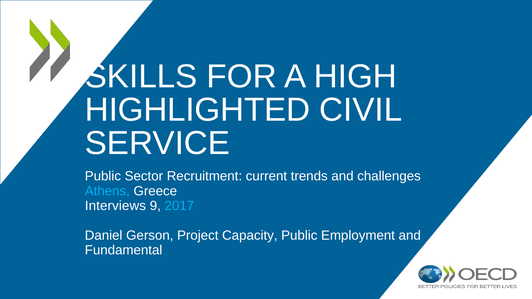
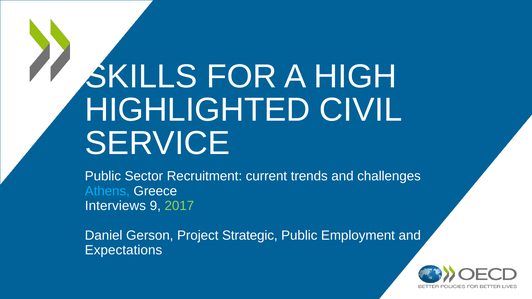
2017 colour: light blue -> light green (179, 206)
Capacity: Capacity -> Strategic (250, 236)
Fundamental: Fundamental -> Expectations (124, 250)
